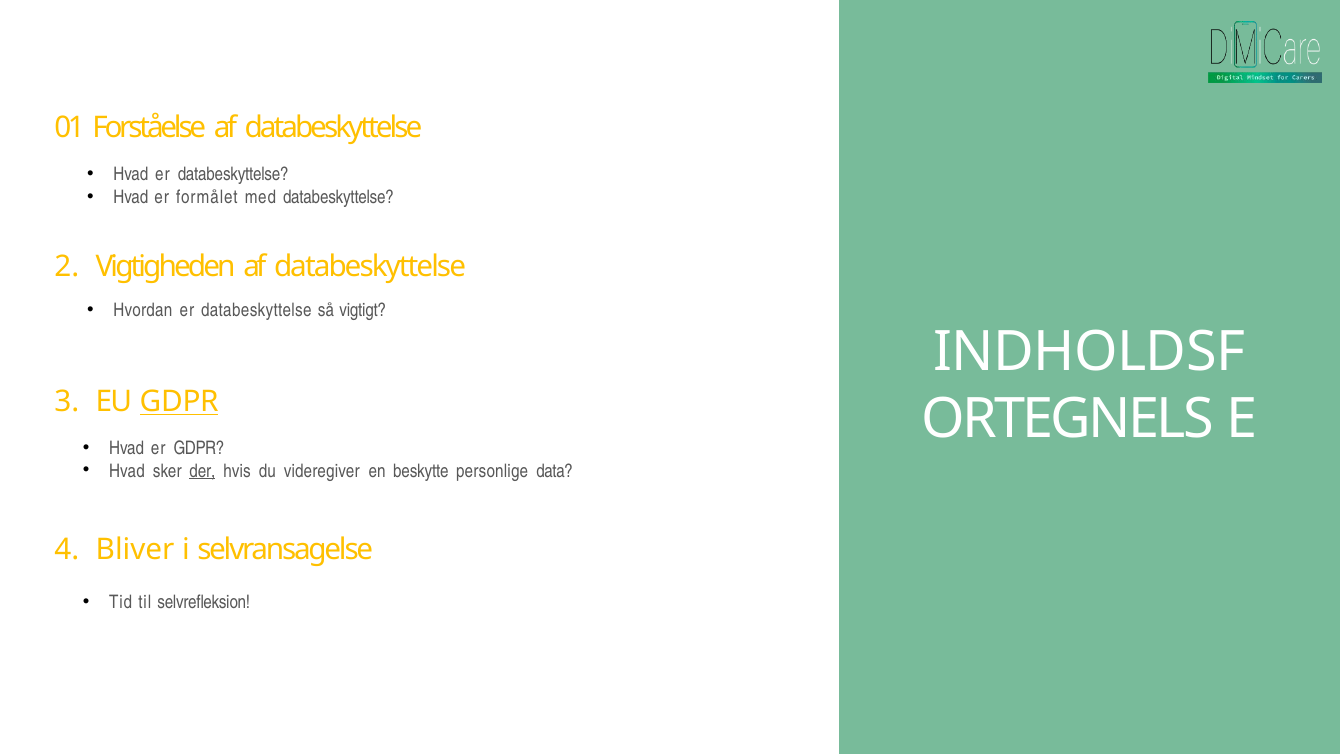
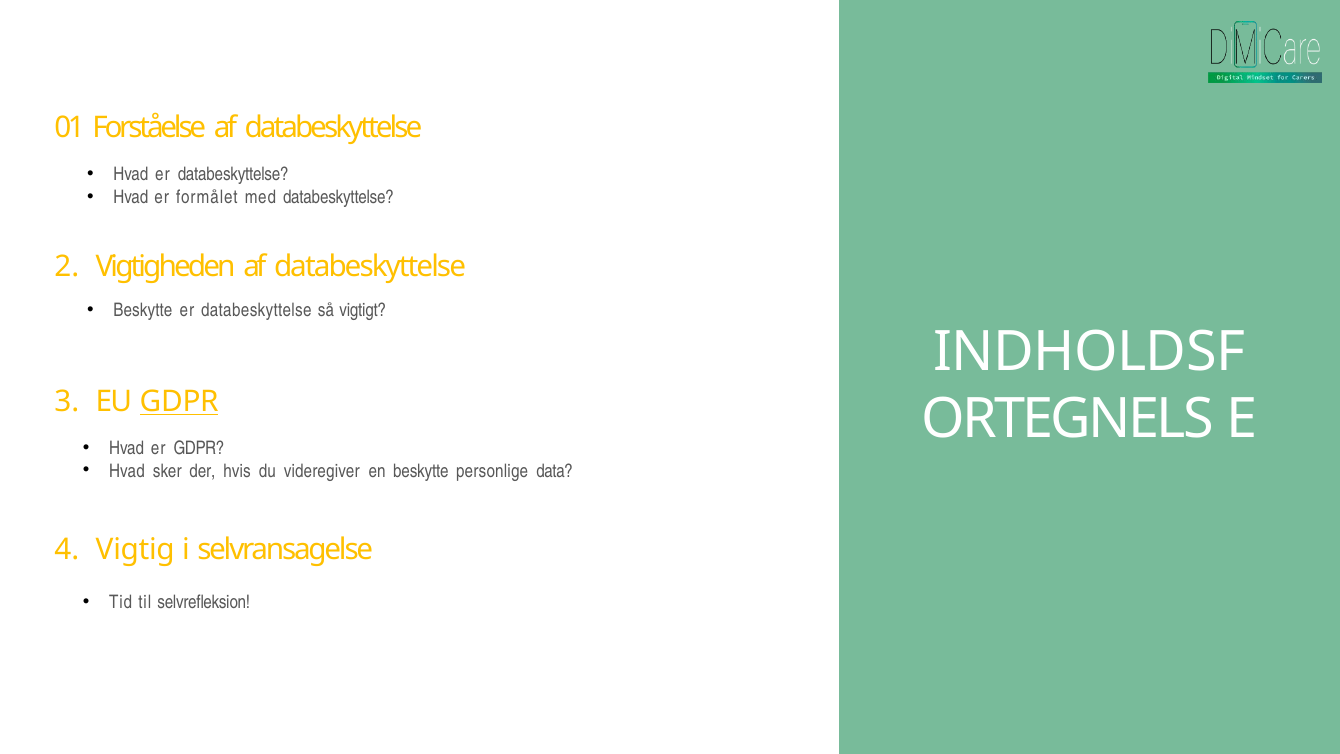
Hvordan: Hvordan -> Beskytte (143, 310)
der underline: present -> none (202, 471)
Bliver: Bliver -> Vigtig (135, 549)
